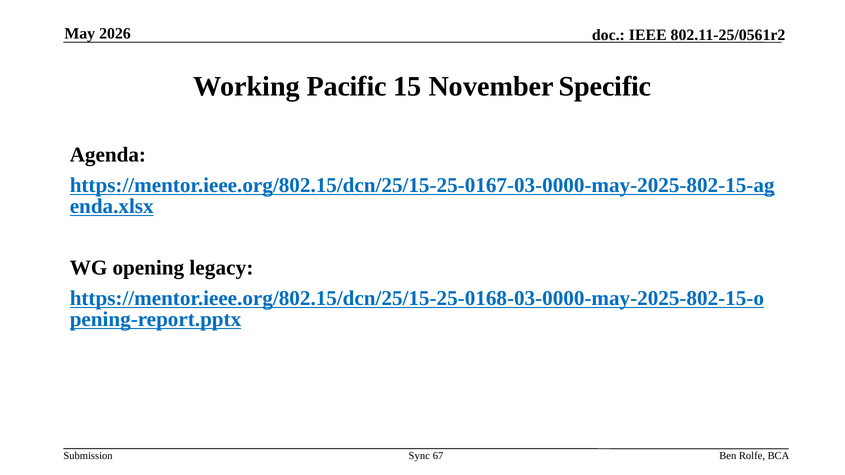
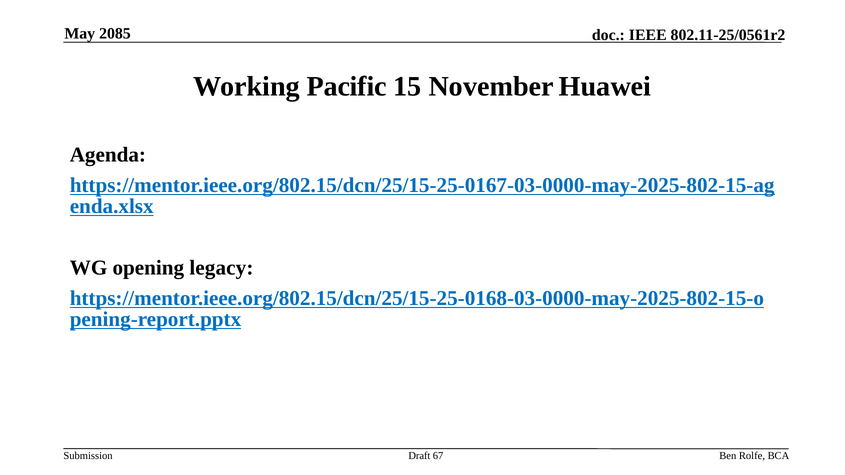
2026: 2026 -> 2085 (115, 34)
Specific: Specific -> Huawei (605, 86)
Sync: Sync -> Draft (419, 456)
